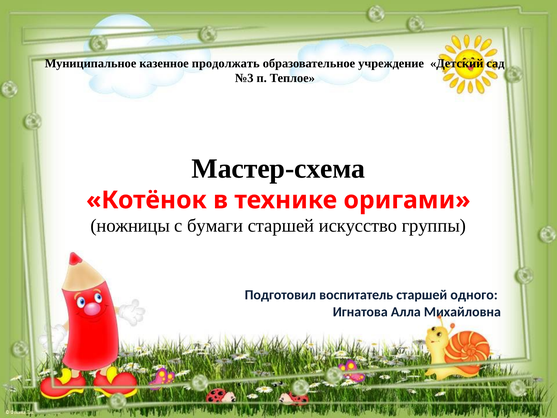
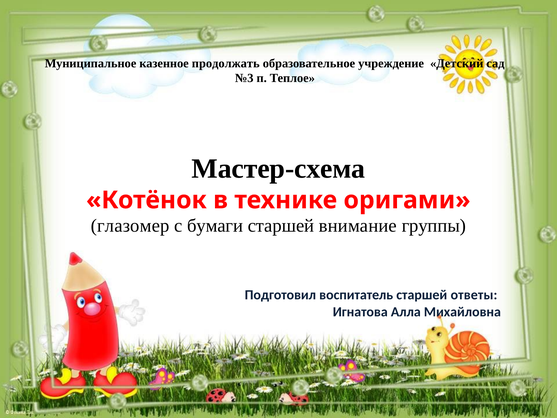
ножницы: ножницы -> глазомер (130, 226)
искусство: искусство -> внимание (358, 226)
одного: одного -> ответы (474, 295)
